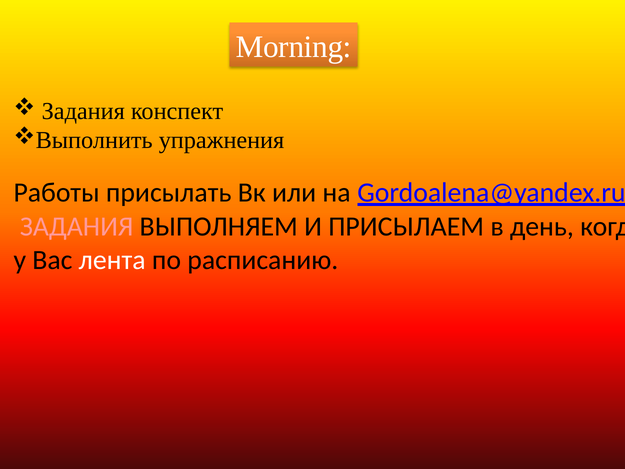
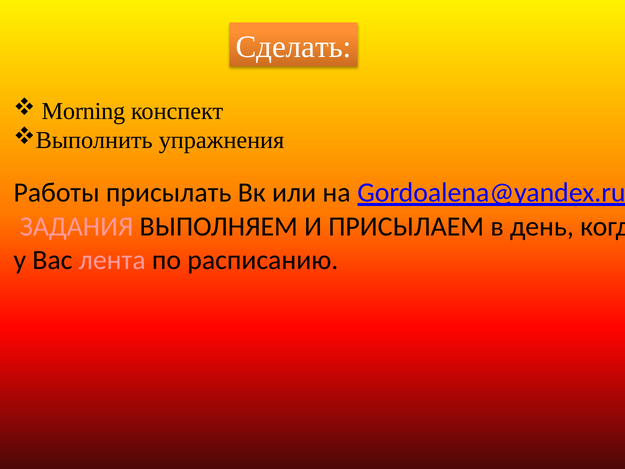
Morning: Morning -> Сделать (294, 47)
Задания: Задания -> Morning (83, 111)
лента colour: white -> pink (112, 260)
